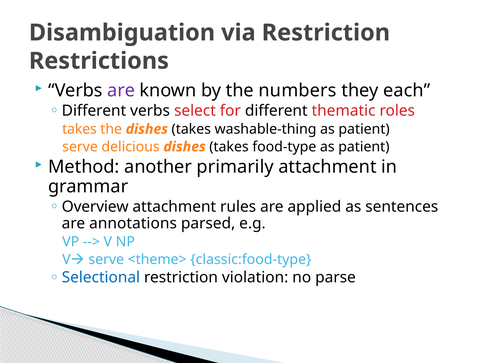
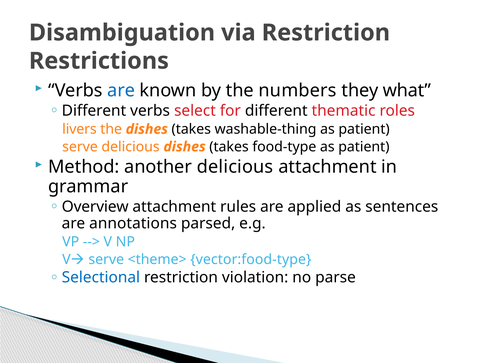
are colour: purple -> blue (121, 90)
each: each -> what (407, 90)
takes: takes -> livers (79, 129)
another primarily: primarily -> delicious (235, 167)
classic:food-type: classic:food-type -> vector:food-type (251, 259)
